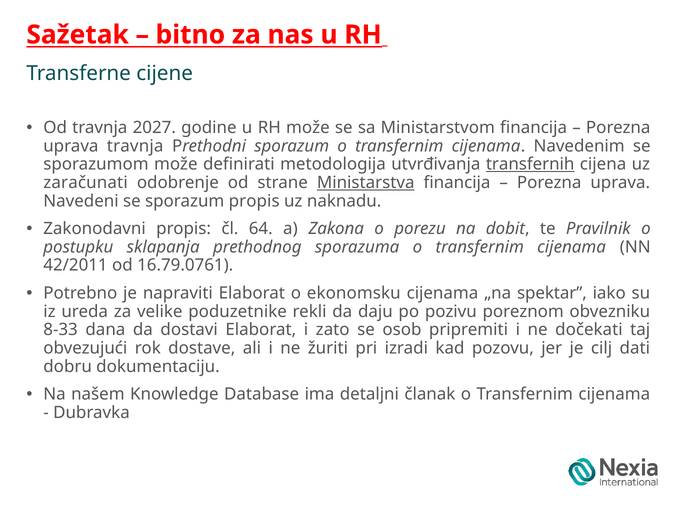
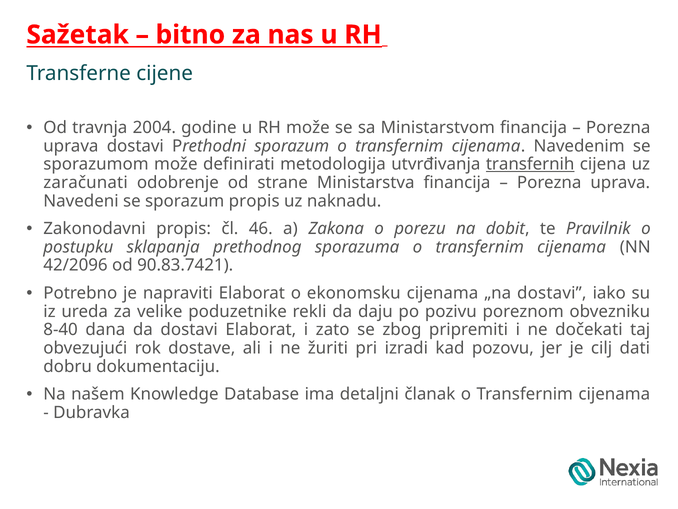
2027: 2027 -> 2004 (154, 128)
uprava travnja: travnja -> dostavi (135, 146)
Ministarstva underline: present -> none (366, 182)
64: 64 -> 46 (261, 229)
42/2011: 42/2011 -> 42/2096 (76, 265)
16.79.0761: 16.79.0761 -> 90.83.7421 (185, 265)
„na spektar: spektar -> dostavi (552, 293)
8-33: 8-33 -> 8-40 (61, 329)
osob: osob -> zbog (402, 329)
